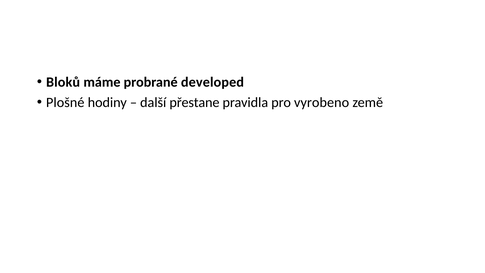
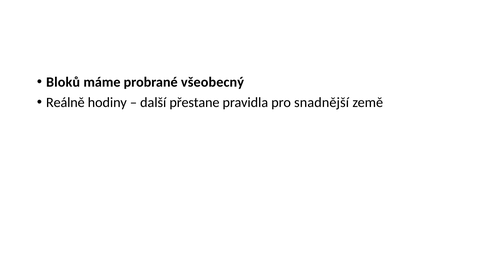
developed: developed -> všeobecný (212, 82)
Plošné: Plošné -> Reálně (65, 102)
vyrobeno: vyrobeno -> snadnější (322, 102)
